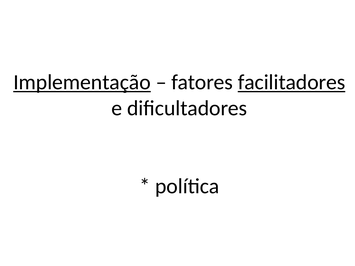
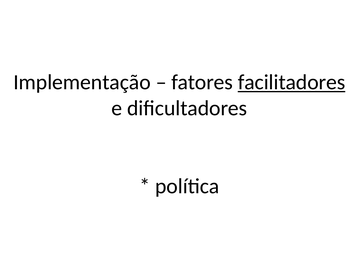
Implementação underline: present -> none (82, 82)
